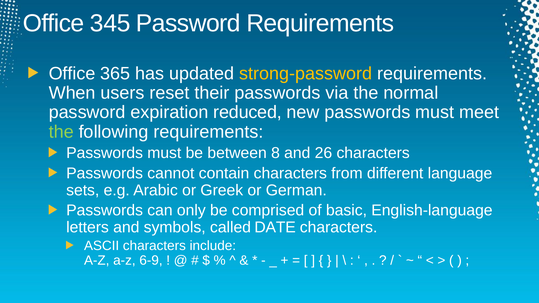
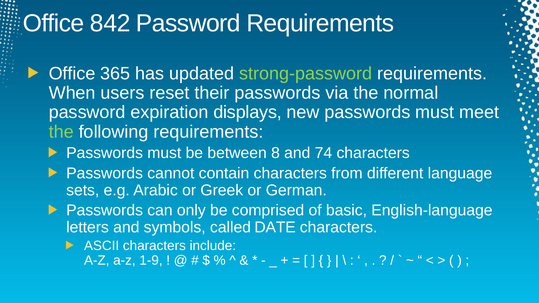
345: 345 -> 842 (110, 23)
strong-password colour: yellow -> light green (306, 74)
reduced: reduced -> displays (248, 112)
26: 26 -> 74 (323, 153)
6-9: 6-9 -> 1-9 (151, 261)
